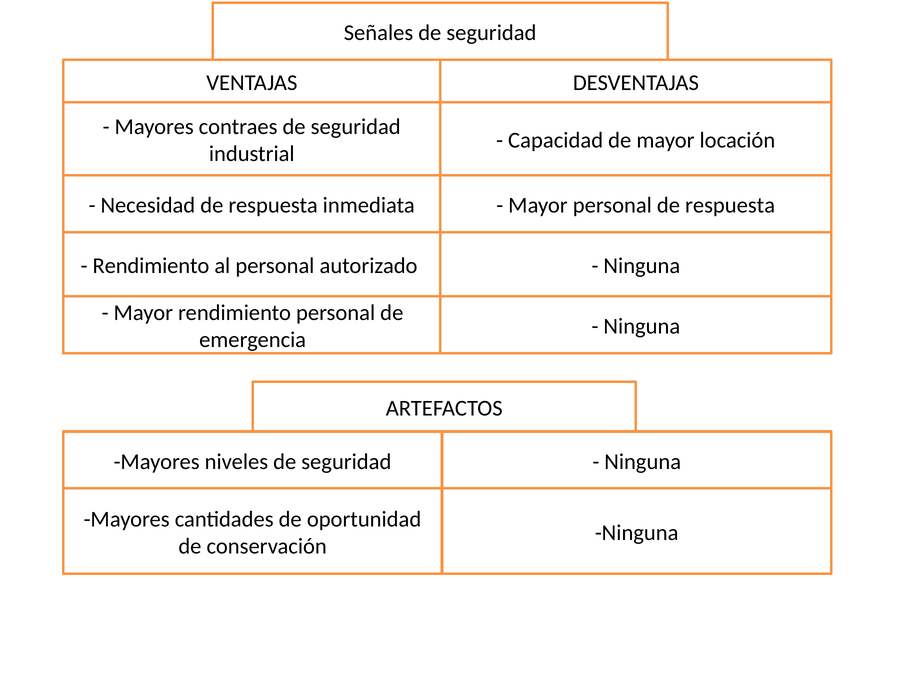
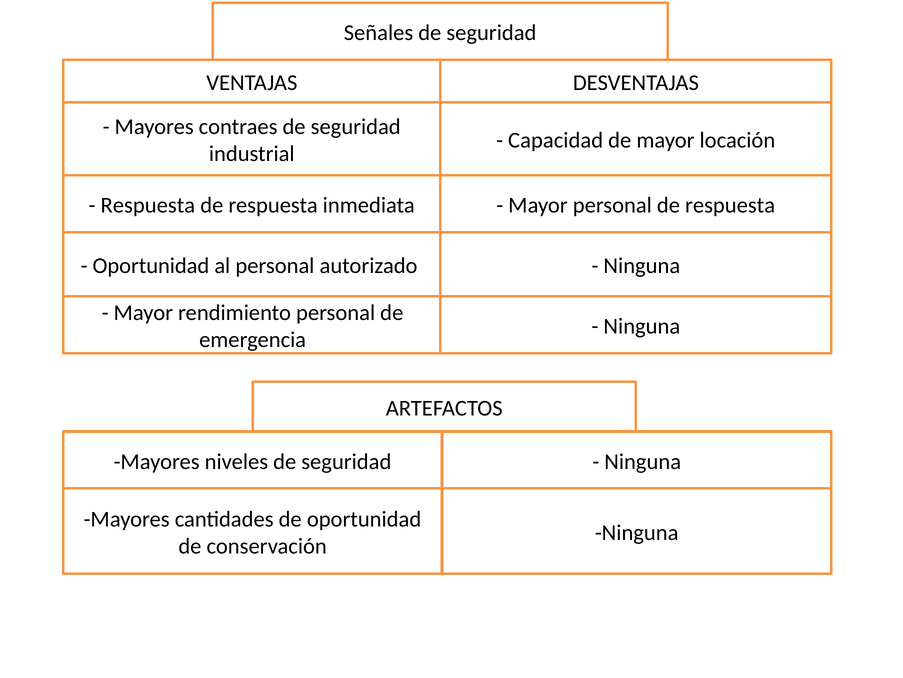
Necesidad: Necesidad -> Respuesta (148, 205)
Rendimiento: Rendimiento -> Oportunidad (151, 266)
